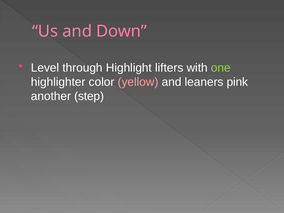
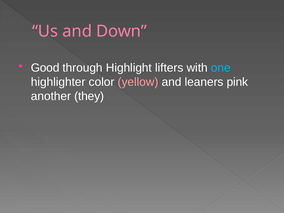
Level: Level -> Good (45, 68)
one colour: light green -> light blue (221, 68)
step: step -> they (89, 96)
